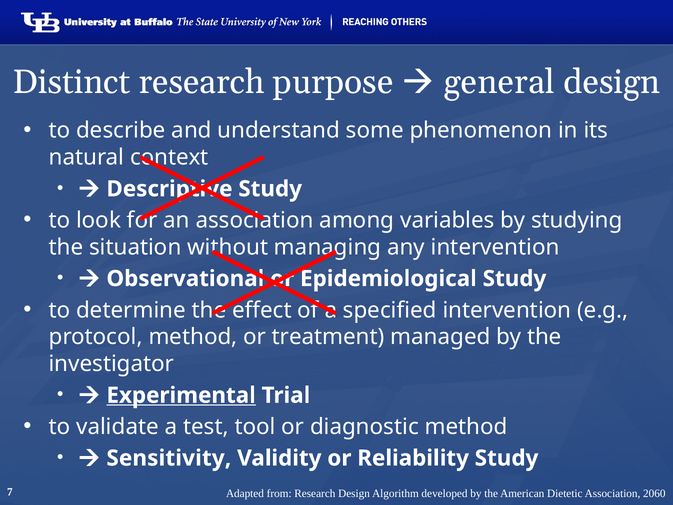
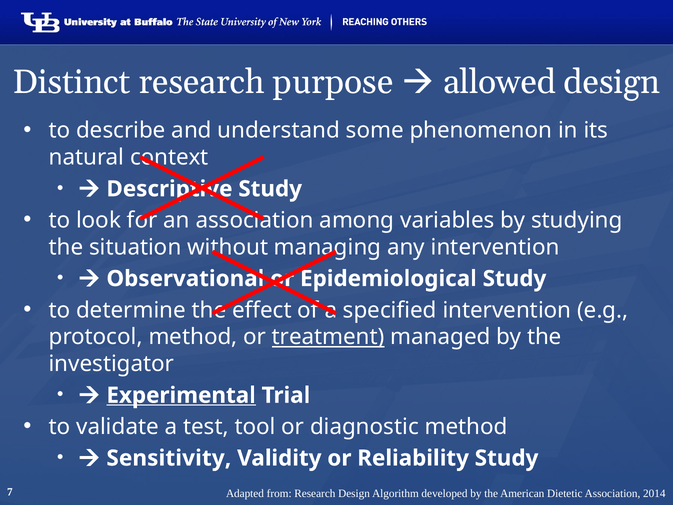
general: general -> allowed (500, 82)
treatment underline: none -> present (328, 337)
2060: 2060 -> 2014 (654, 493)
